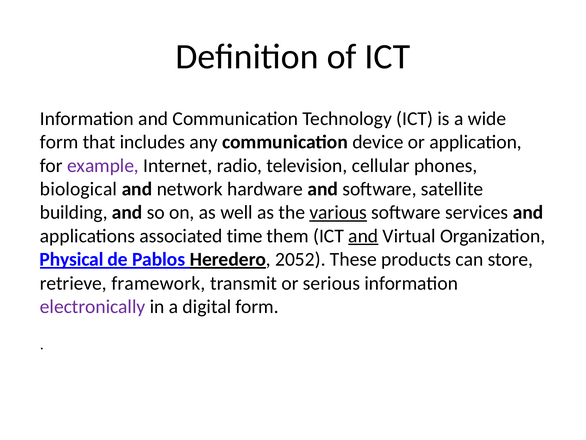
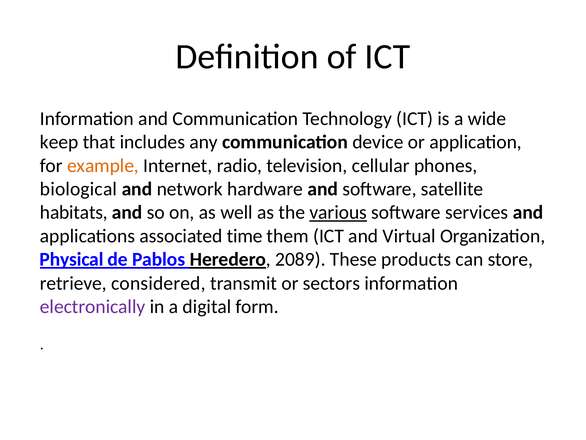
form: form -> keep (59, 142)
example colour: purple -> orange (103, 165)
building: building -> habitats (74, 212)
and underline: present -> none (363, 236)
2052: 2052 -> 2089 (300, 259)
framework: framework -> considered (158, 283)
serious: serious -> sectors (331, 283)
